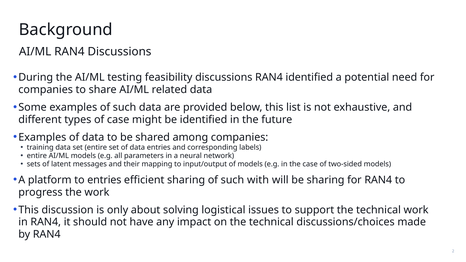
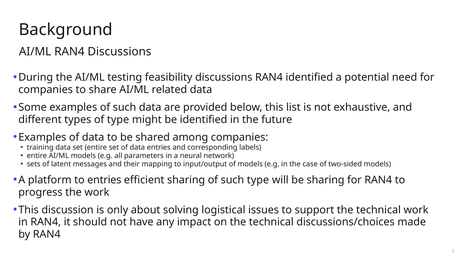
of case: case -> type (118, 120)
such with: with -> type (258, 180)
